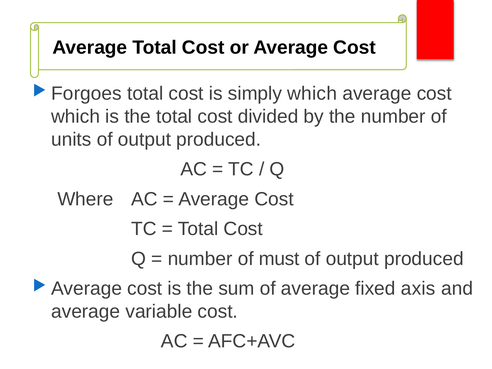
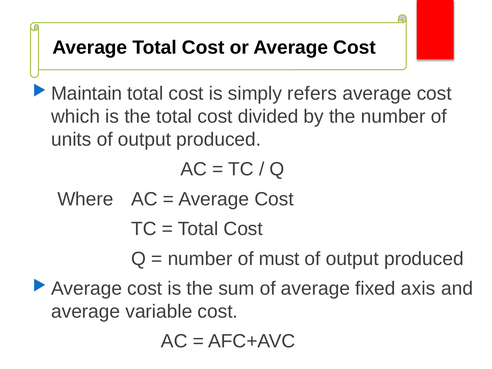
Forgoes: Forgoes -> Maintain (87, 93)
simply which: which -> refers (312, 93)
